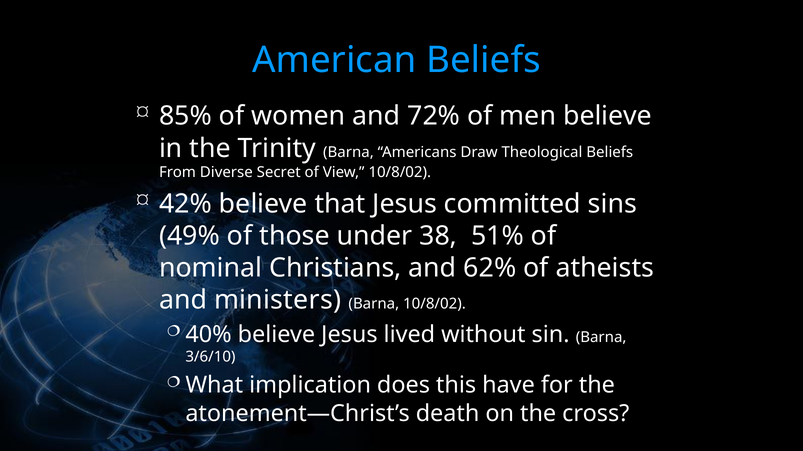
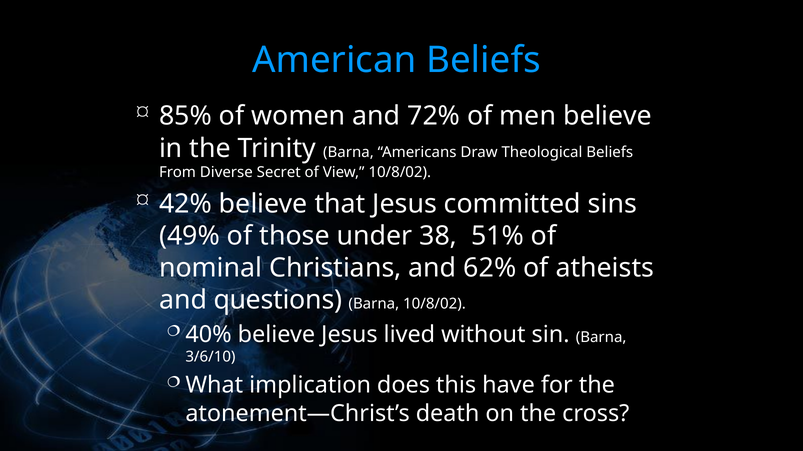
ministers: ministers -> questions (278, 300)
